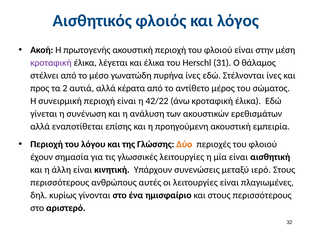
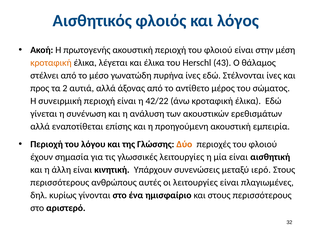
κροταφική colour: purple -> orange (51, 63)
31: 31 -> 43 (222, 63)
κέρατα: κέρατα -> άξονας (131, 88)
